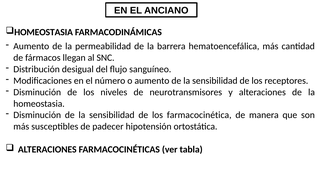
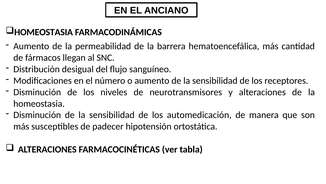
farmacocinética: farmacocinética -> automedicación (199, 115)
